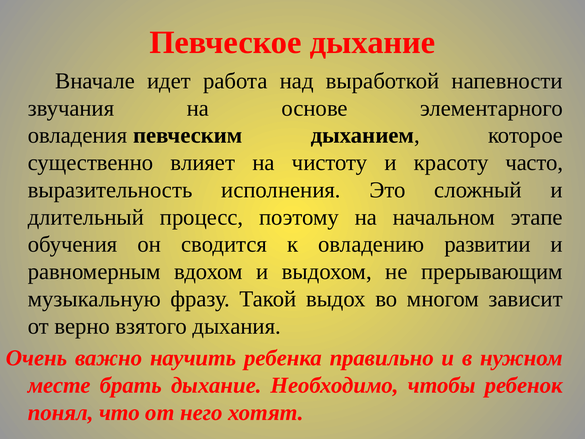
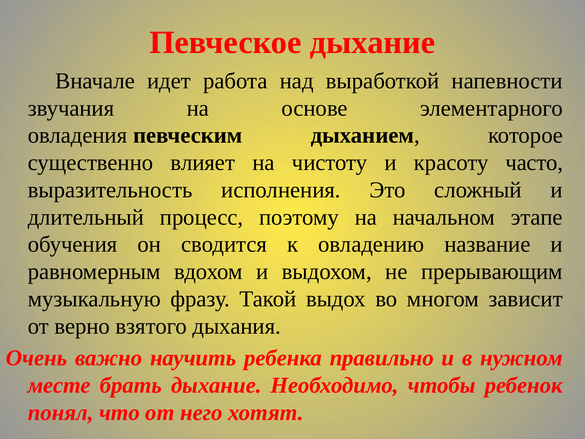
развитии: развитии -> название (487, 244)
